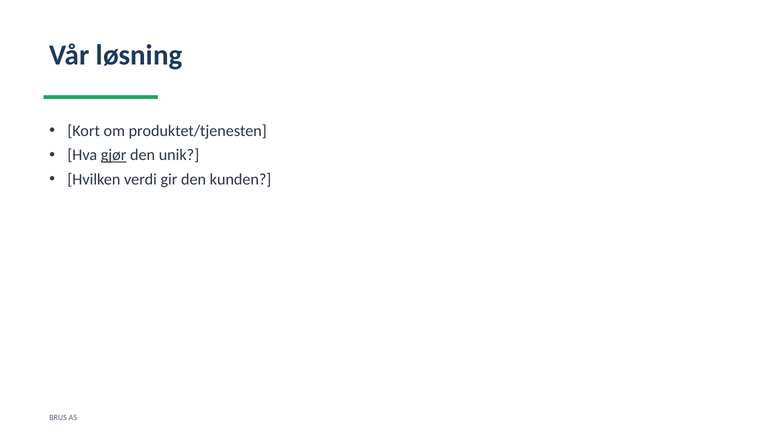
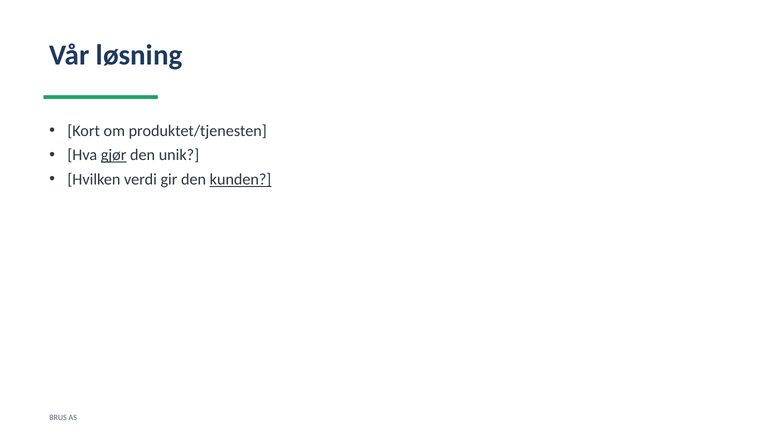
kunden underline: none -> present (241, 179)
